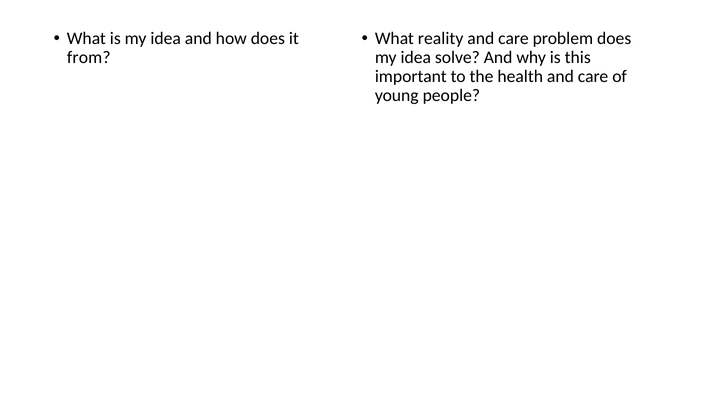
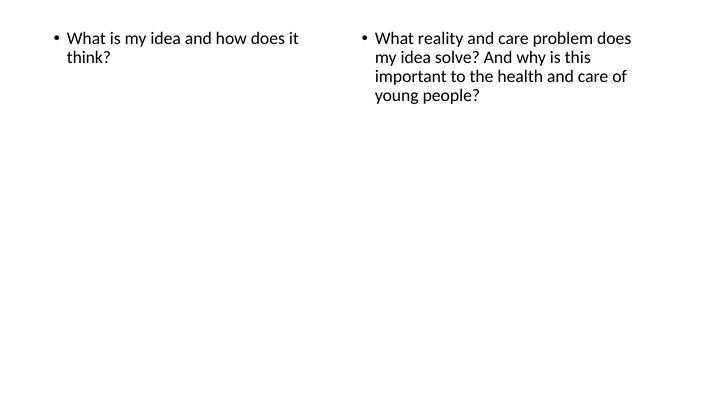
from: from -> think (89, 57)
